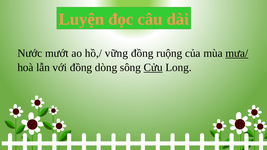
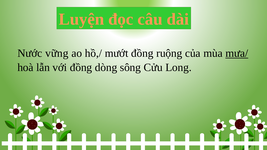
mướt: mướt -> vững (57, 53)
vững: vững -> mướt (117, 53)
Cửu underline: present -> none (153, 68)
